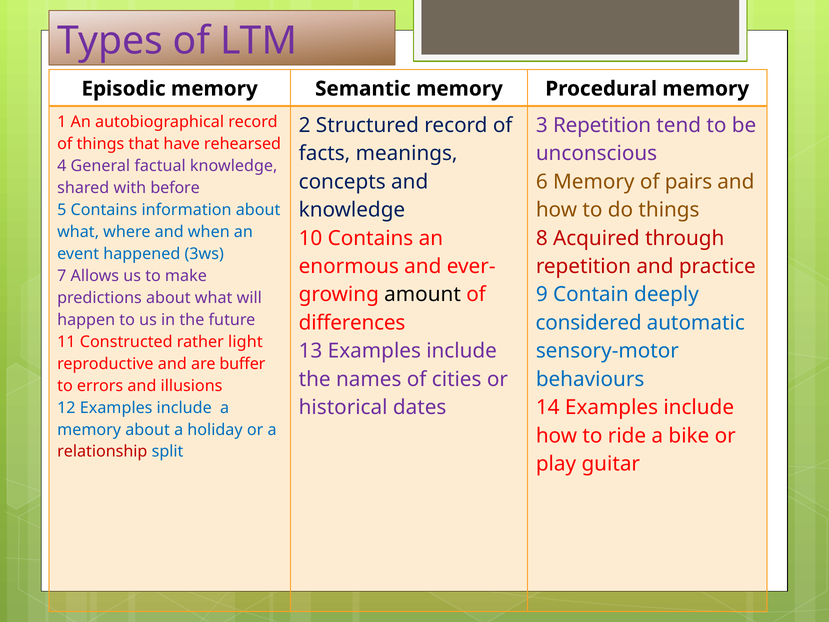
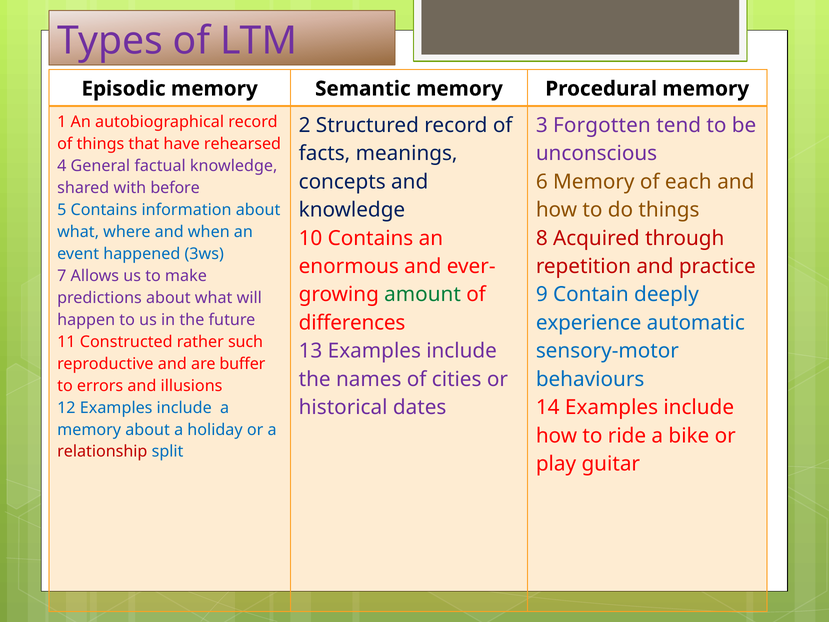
3 Repetition: Repetition -> Forgotten (602, 125)
pairs: pairs -> each (688, 182)
amount colour: black -> green (423, 295)
considered: considered -> experience (589, 323)
light: light -> such (246, 342)
